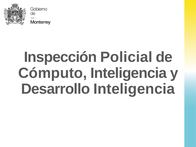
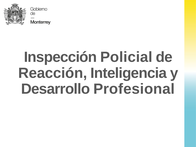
Cómputo: Cómputo -> Reacción (53, 73)
Desarrollo Inteligencia: Inteligencia -> Profesional (134, 89)
